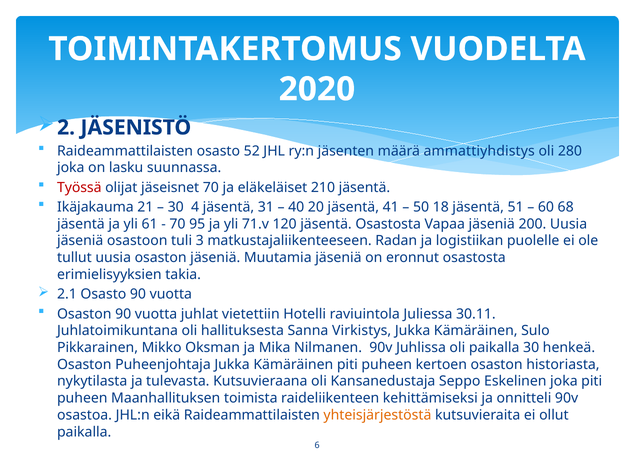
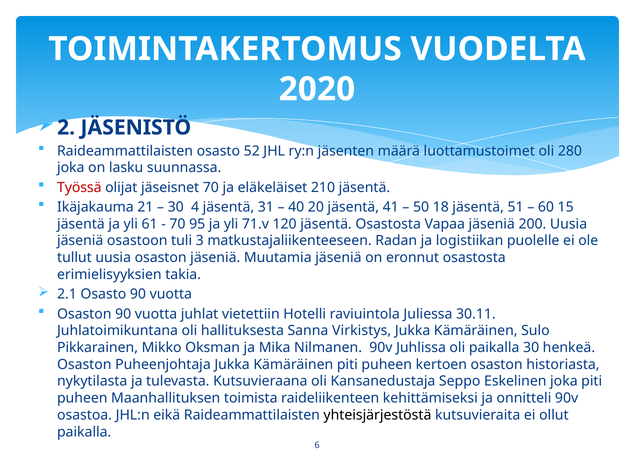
ammattiyhdistys: ammattiyhdistys -> luottamustoimet (479, 151)
68: 68 -> 15 (566, 207)
yhteisjärjestöstä colour: orange -> black (377, 415)
